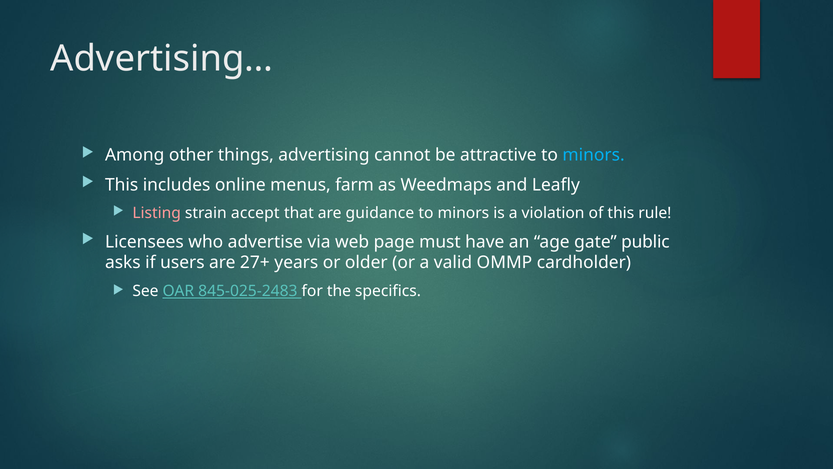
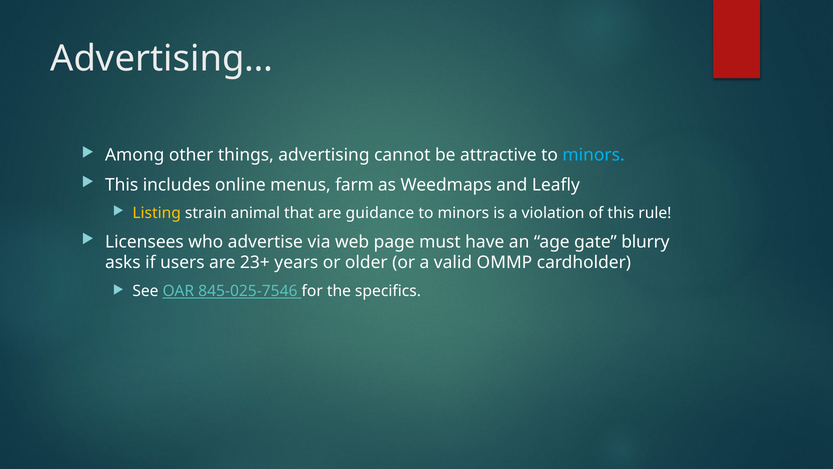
Listing colour: pink -> yellow (157, 213)
accept: accept -> animal (255, 213)
public: public -> blurry (645, 242)
27+: 27+ -> 23+ (255, 262)
845-025-2483: 845-025-2483 -> 845-025-7546 (248, 291)
